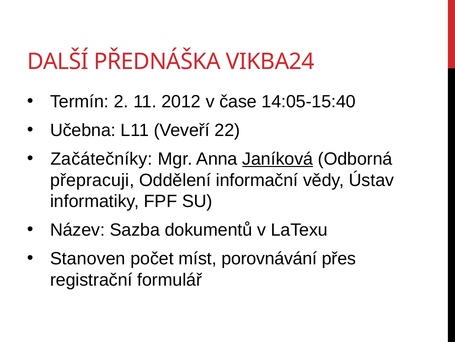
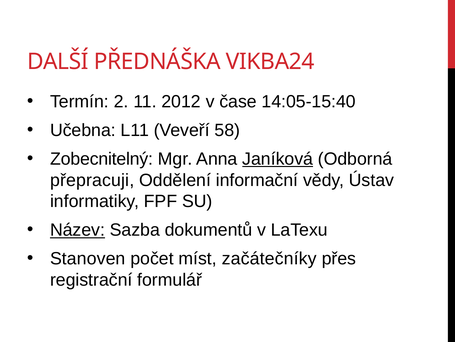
22: 22 -> 58 (227, 130)
Začátečníky: Začátečníky -> Zobecnitelný (102, 159)
Název underline: none -> present (78, 230)
porovnávání: porovnávání -> začátečníky (269, 258)
